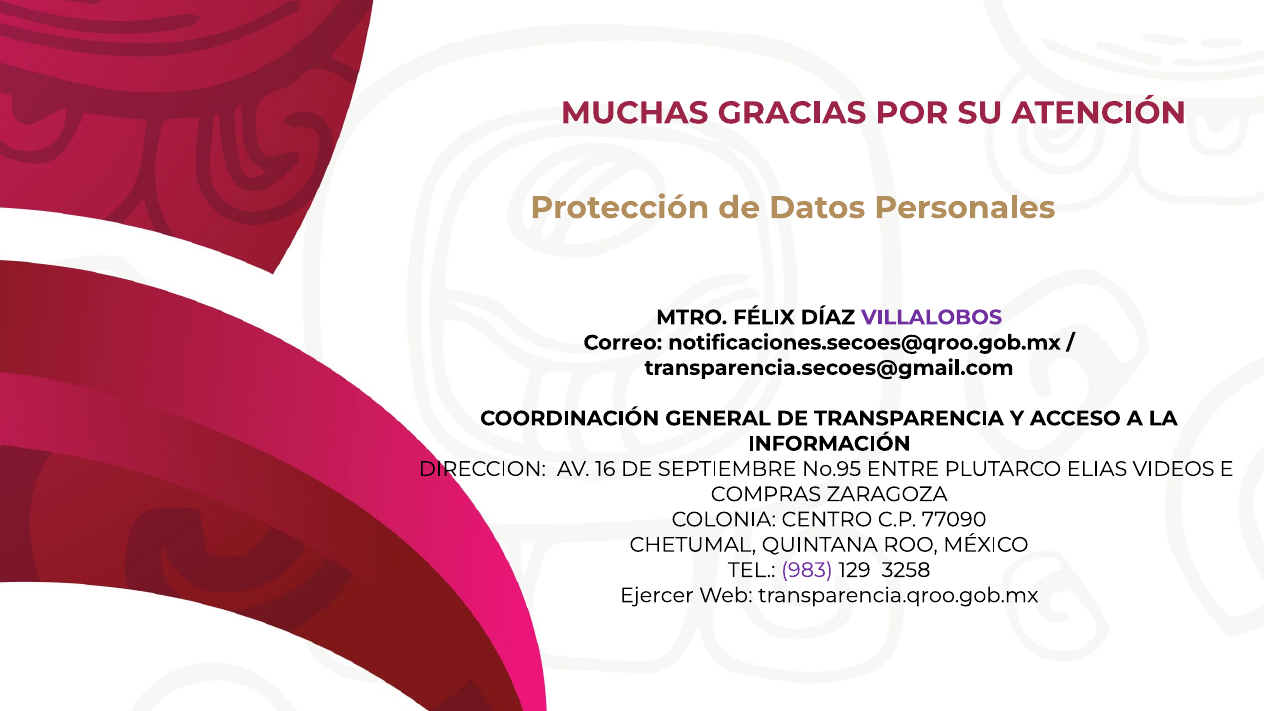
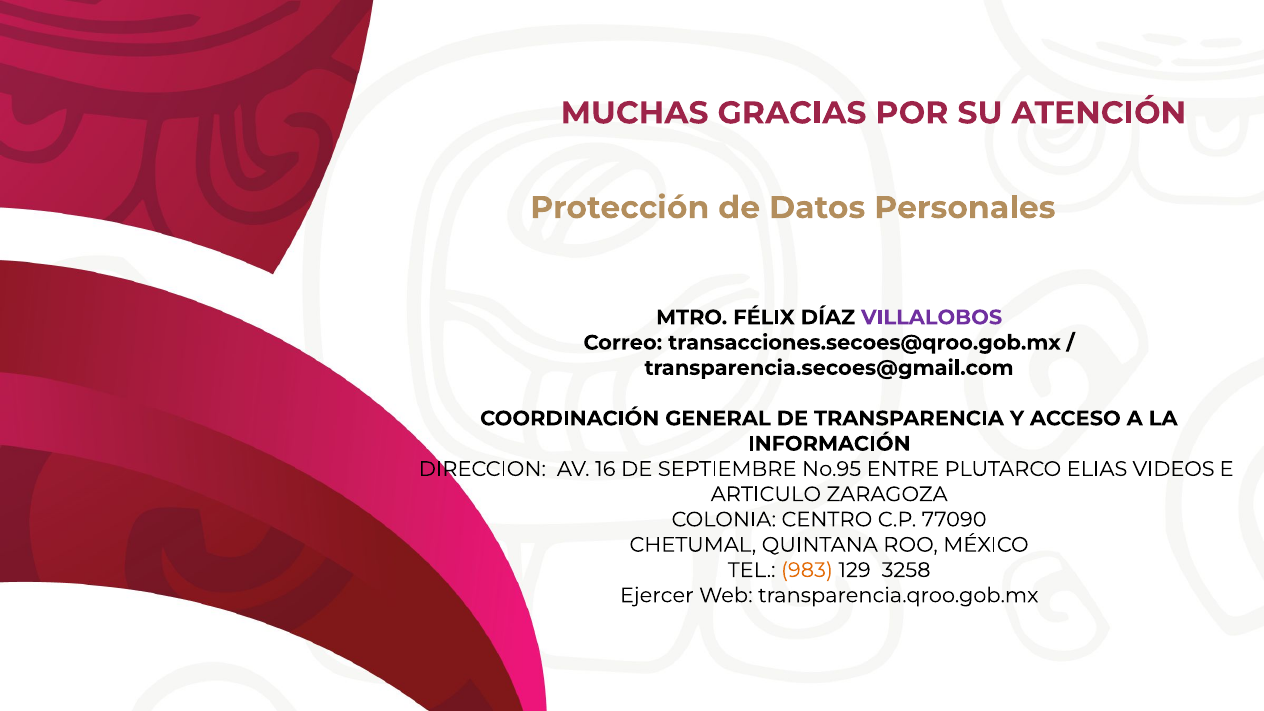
notificaciones.secoes@qroo.gob.mx: notificaciones.secoes@qroo.gob.mx -> transacciones.secoes@qroo.gob.mx (864, 343)
COMPRAS: COMPRAS -> ARTICULO (766, 494)
983 colour: purple -> orange (807, 570)
